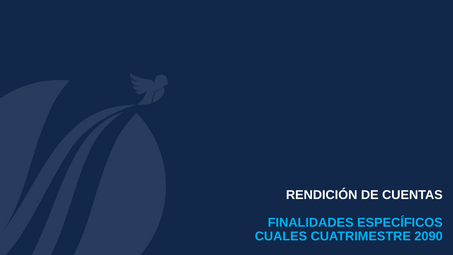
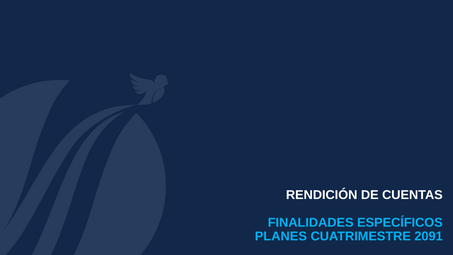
CUALES: CUALES -> PLANES (281, 236)
2090: 2090 -> 2091 (429, 236)
